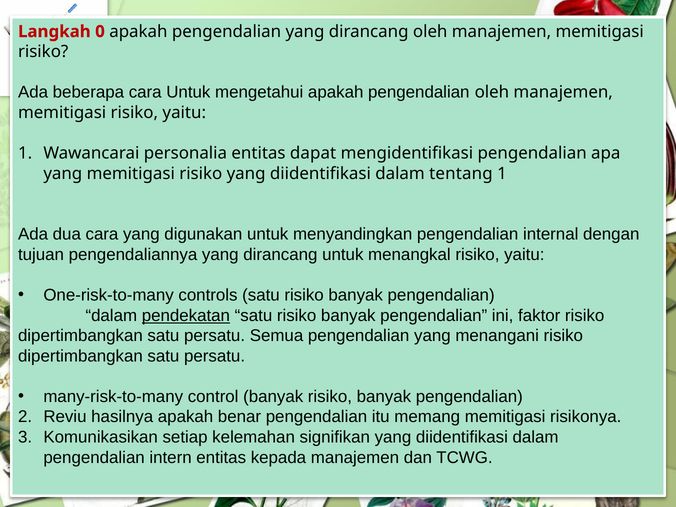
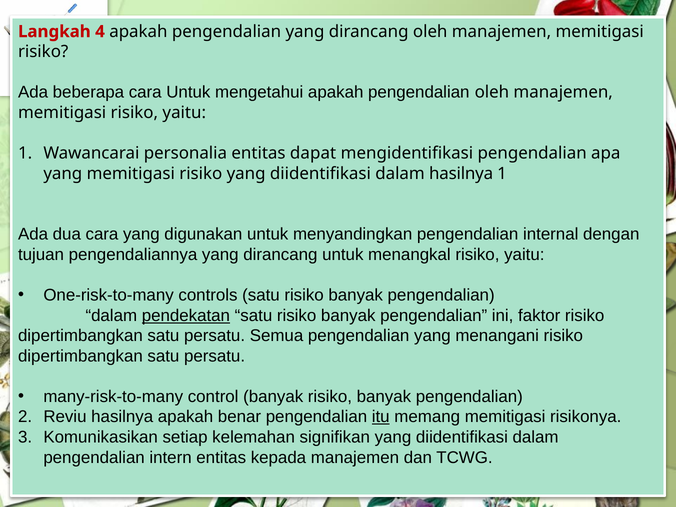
0: 0 -> 4 (100, 32)
dalam tentang: tentang -> hasilnya (461, 174)
itu underline: none -> present (381, 417)
